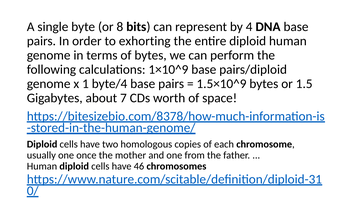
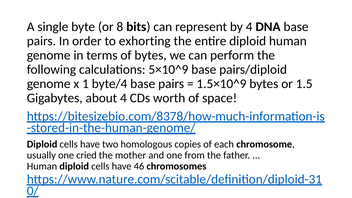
1×10^9: 1×10^9 -> 5×10^9 (168, 70)
about 7: 7 -> 4 (123, 98)
once: once -> cried (86, 155)
